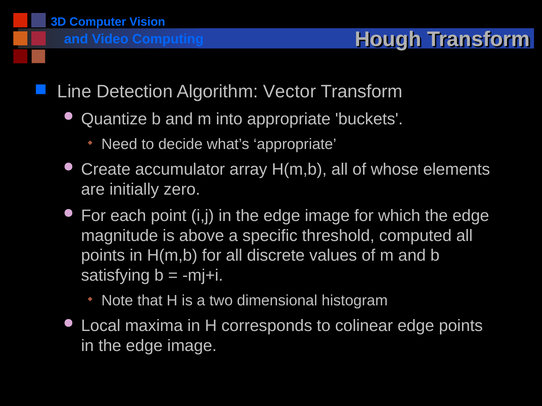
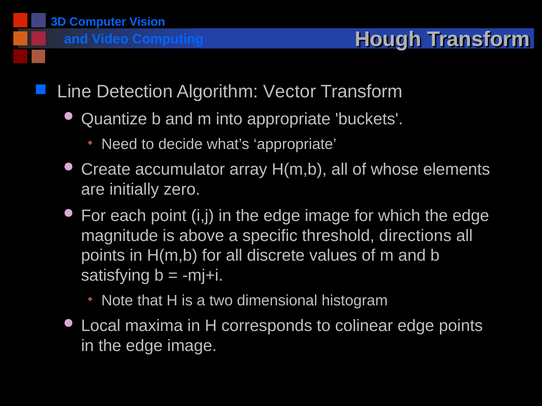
computed: computed -> directions (415, 236)
